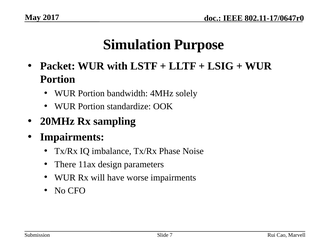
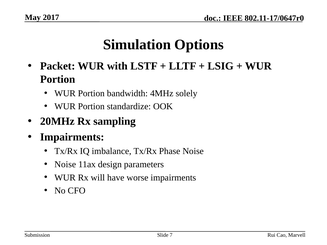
Purpose: Purpose -> Options (199, 45)
There: There -> Noise (65, 165)
